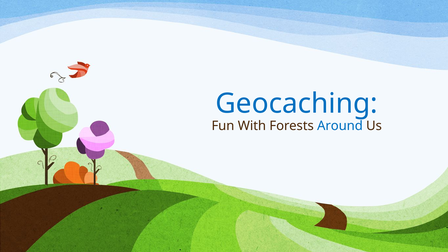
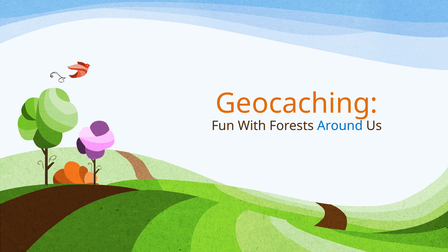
Geocaching colour: blue -> orange (297, 104)
